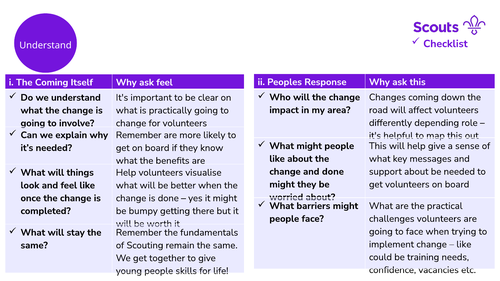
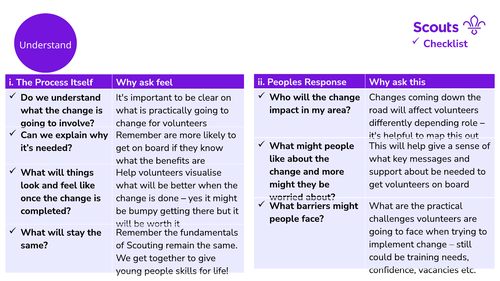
The Coming: Coming -> Process (52, 82)
and done: done -> more (333, 172)
like: like -> still (464, 245)
